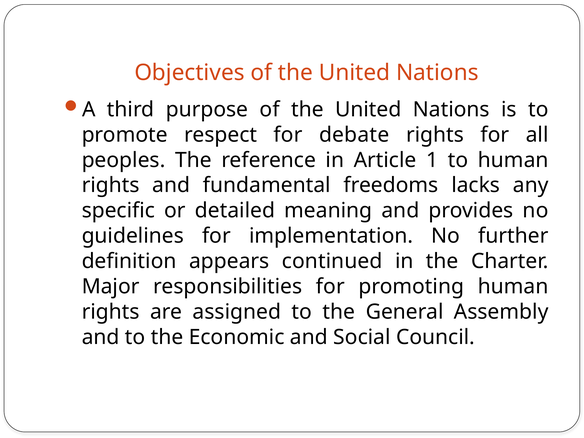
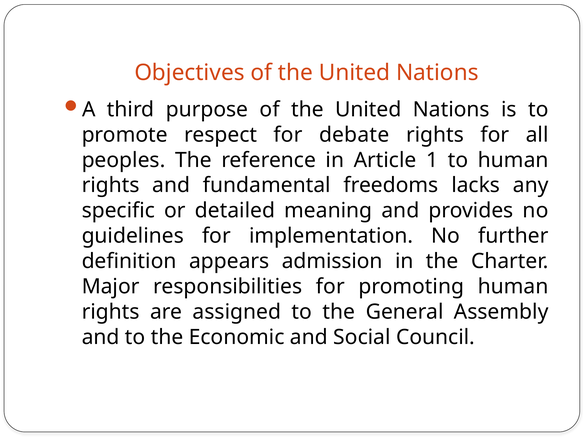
continued: continued -> admission (332, 261)
